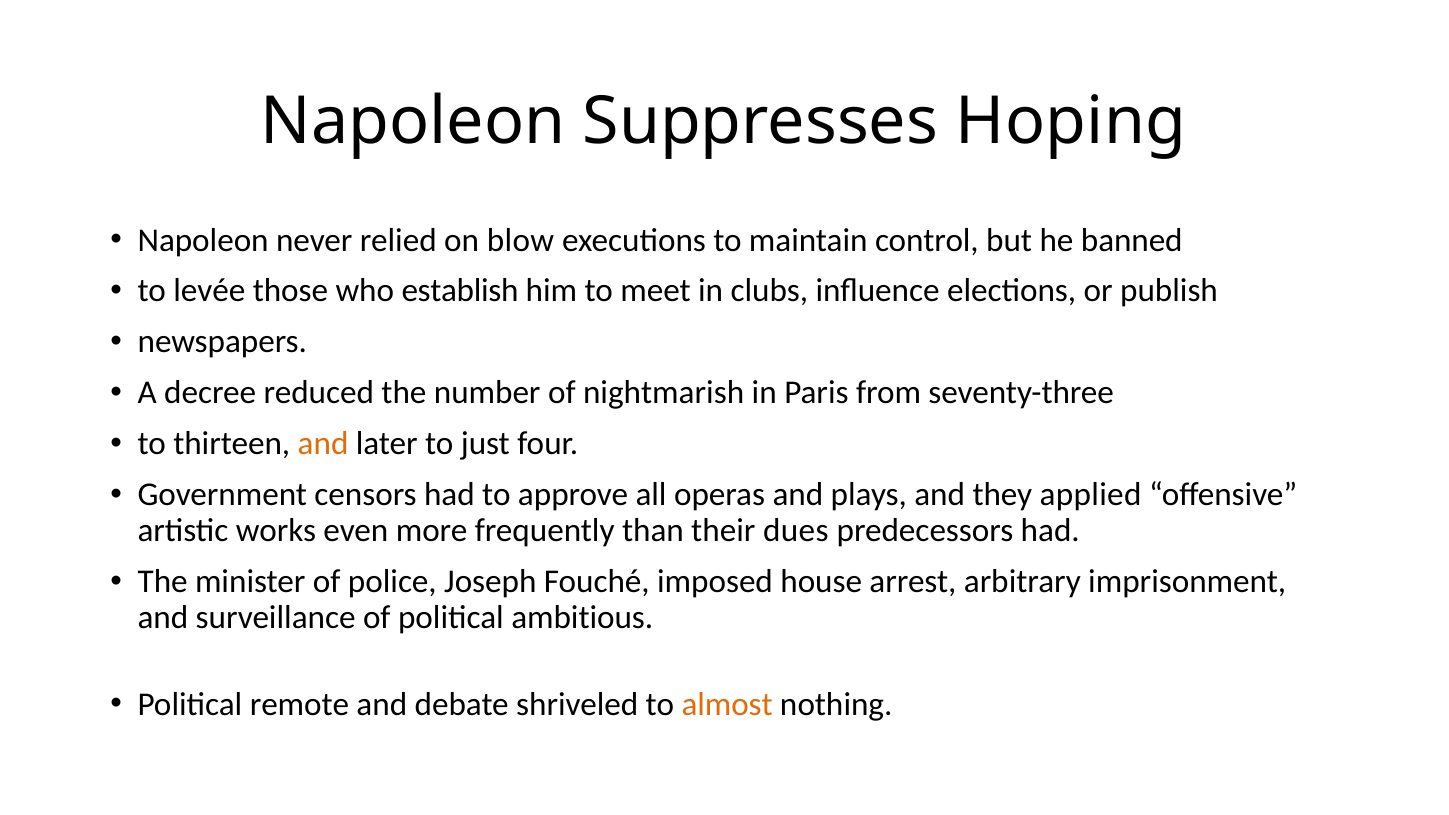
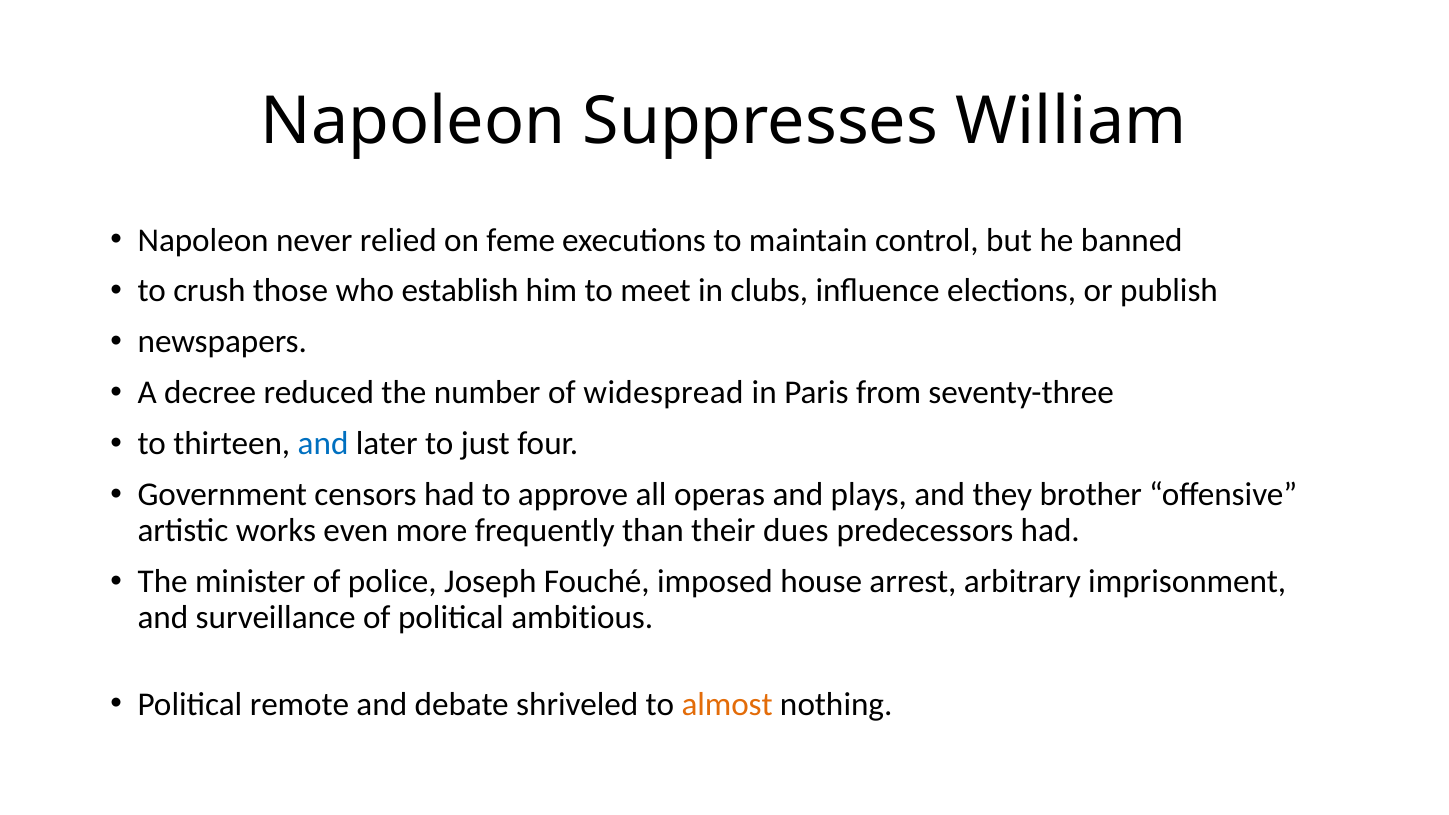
Hoping: Hoping -> William (1071, 122)
blow: blow -> feme (521, 240)
levée: levée -> crush (209, 291)
nightmarish: nightmarish -> widespread (663, 393)
and colour: orange -> blue (323, 444)
applied: applied -> brother (1091, 495)
